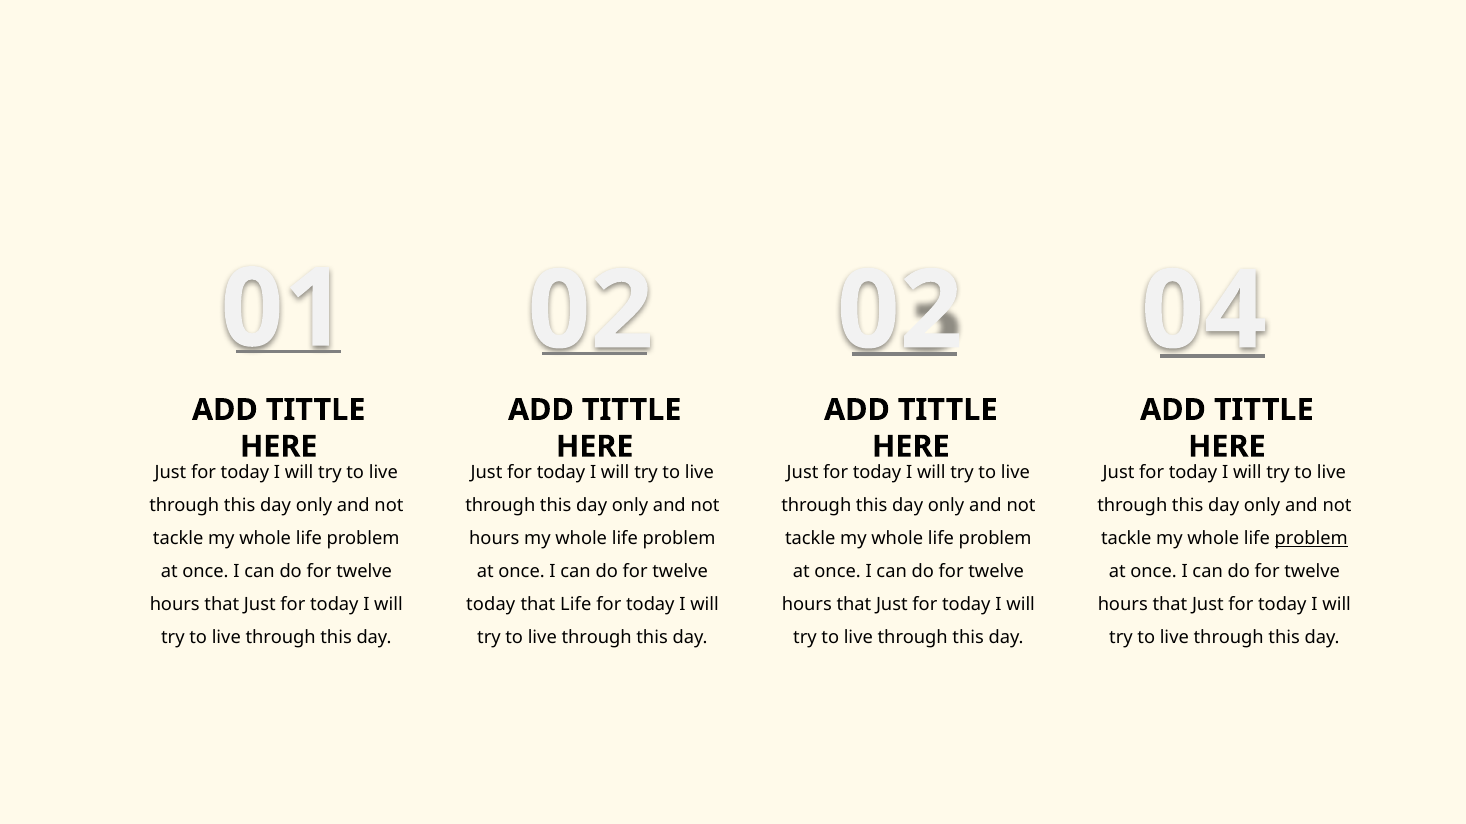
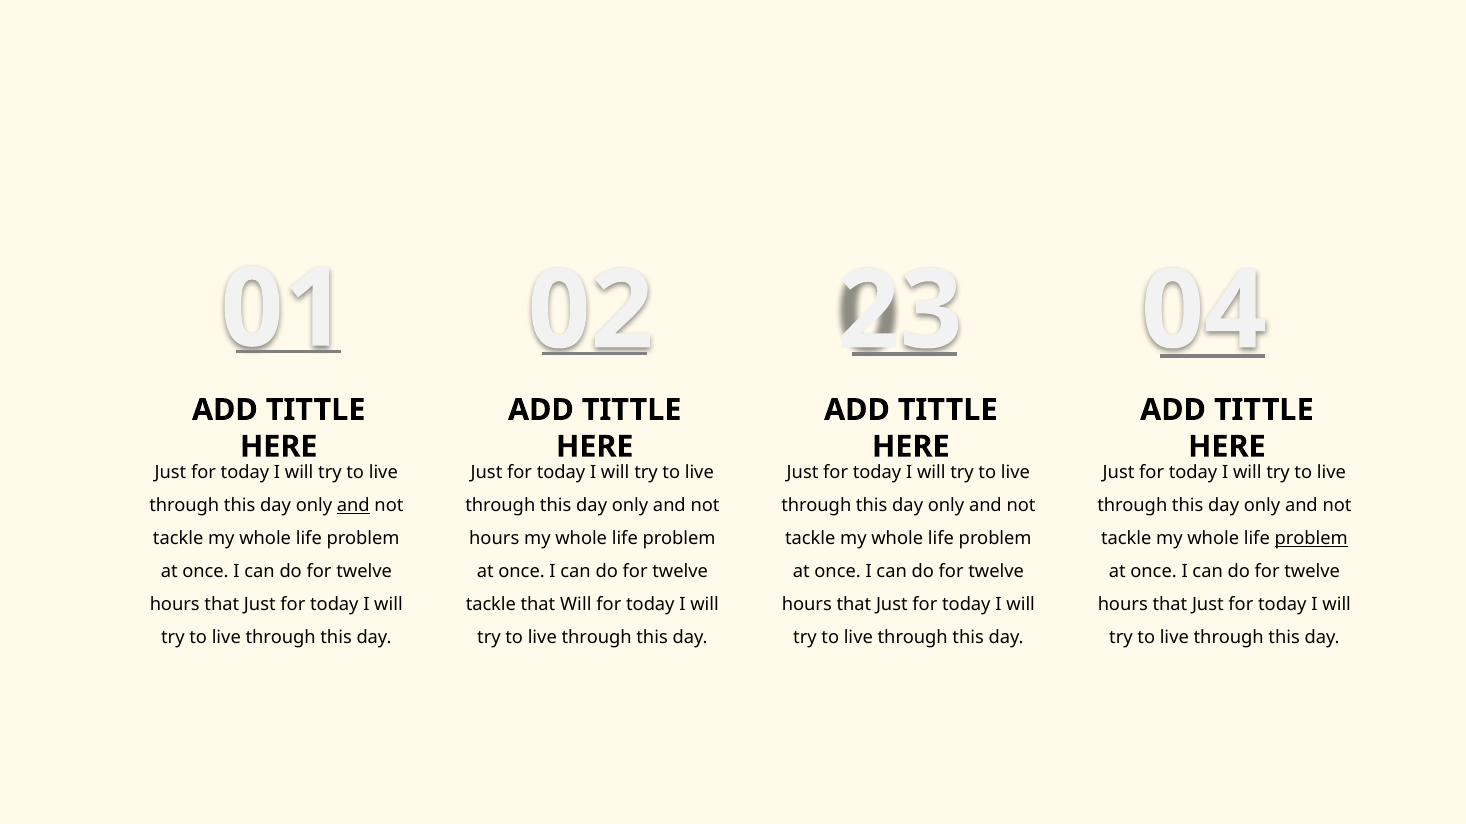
02 02: 02 -> 23 (900, 311)
and underline: none -> present (353, 506)
today: today -> tackle (491, 605)
that Life: Life -> Will (576, 605)
